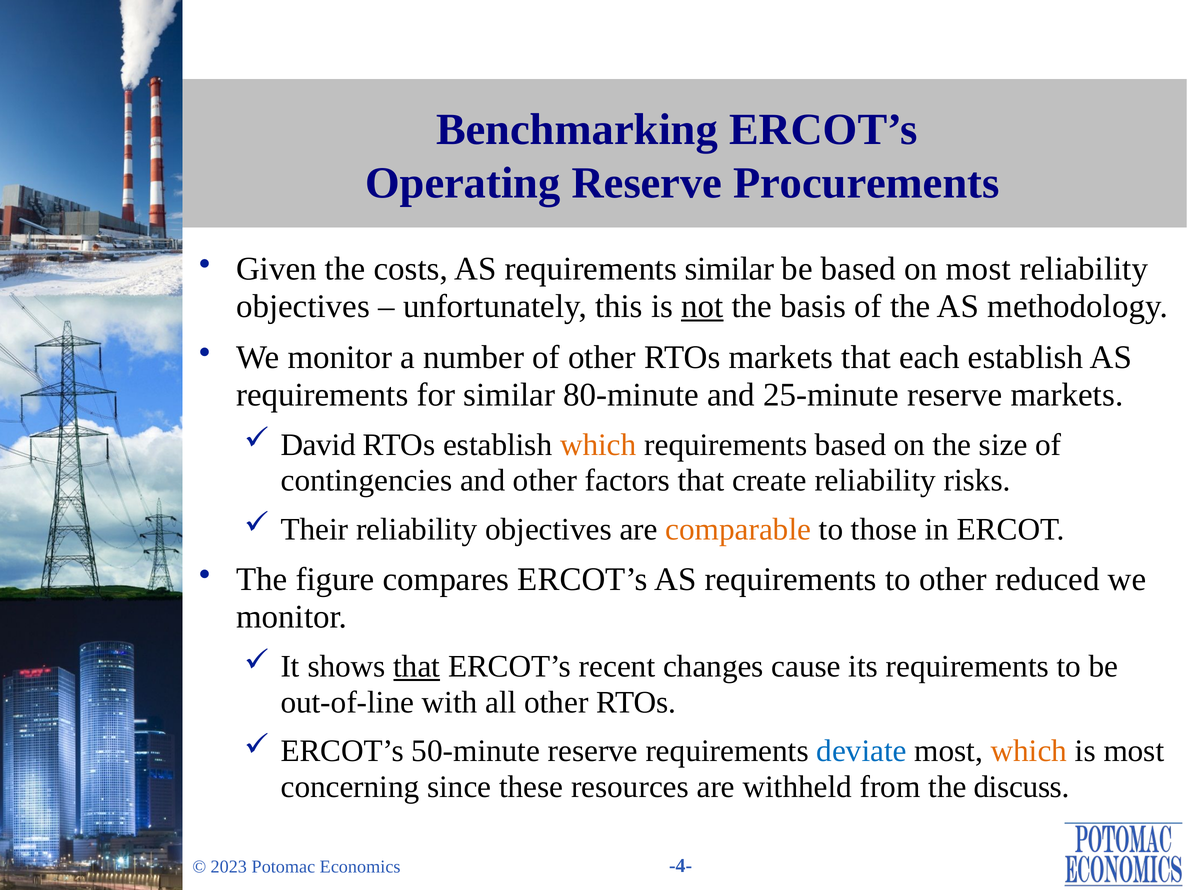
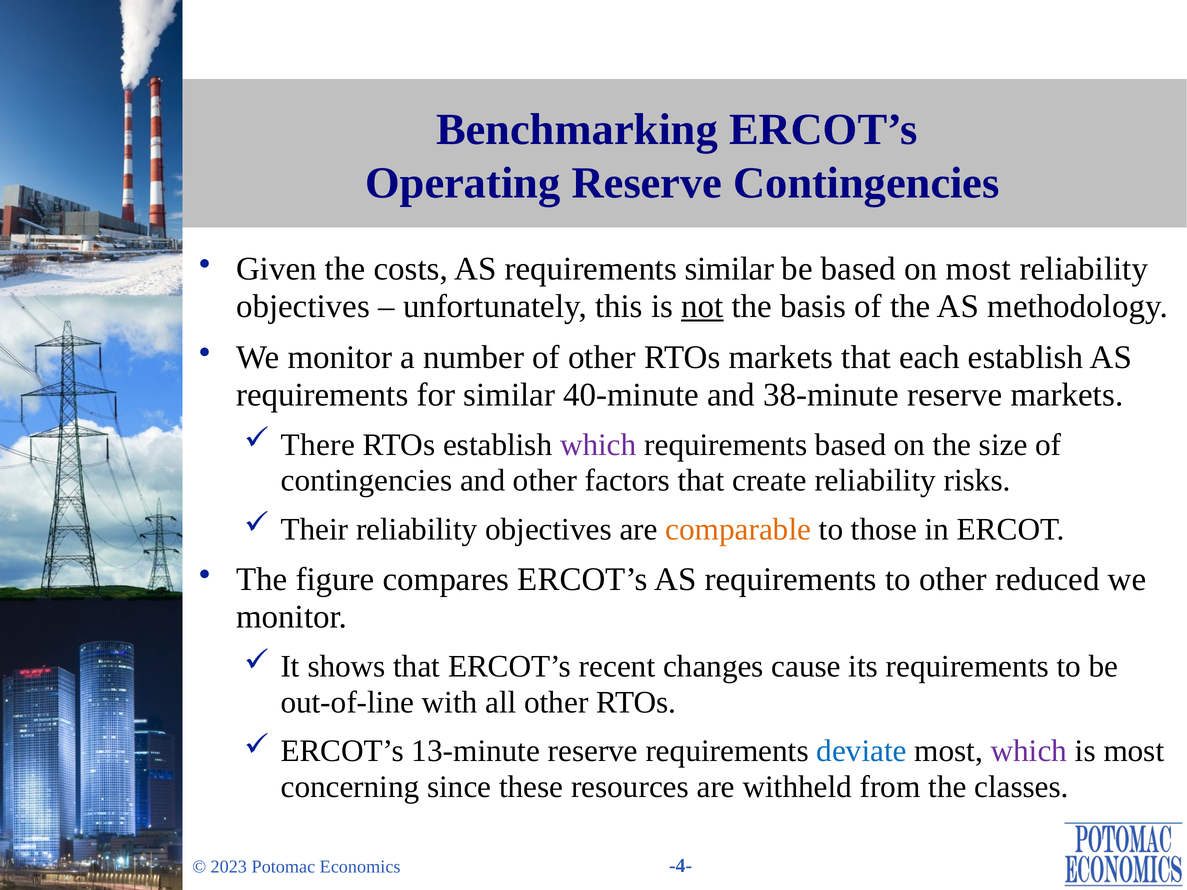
Reserve Procurements: Procurements -> Contingencies (866, 183)
80-minute: 80-minute -> 40-minute (631, 395)
25-minute: 25-minute -> 38-minute (831, 395)
David: David -> There (318, 445)
which colour: orange -> purple (598, 445)
that underline: present -> none (417, 667)
50-minute: 50-minute -> 13-minute (476, 751)
which colour: orange -> purple (1029, 751)
discuss: discuss -> classes (1021, 787)
